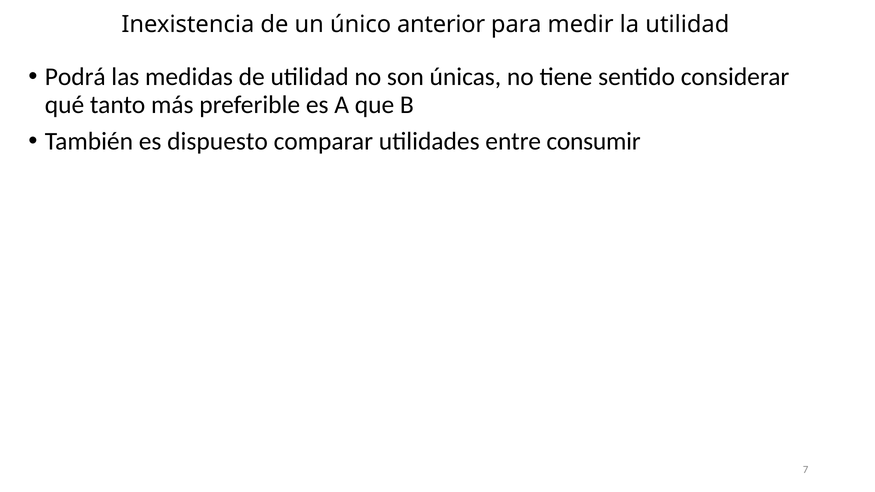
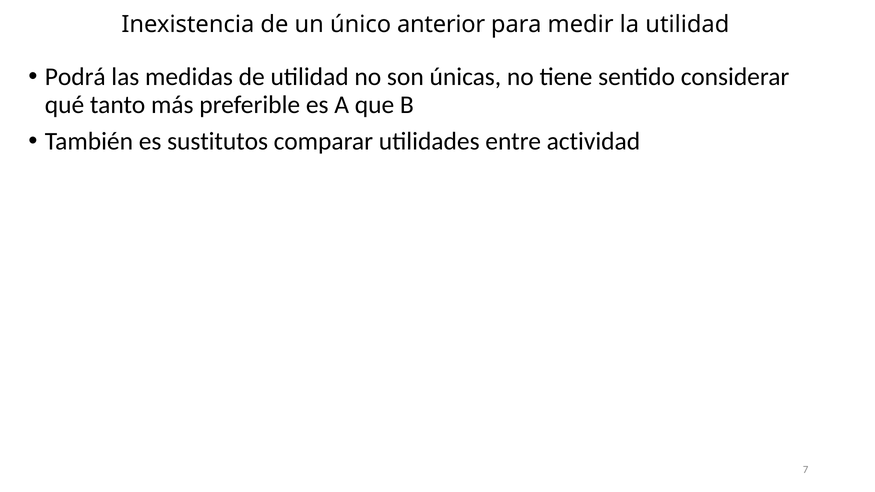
dispuesto: dispuesto -> sustitutos (218, 141)
consumir: consumir -> actividad (593, 141)
